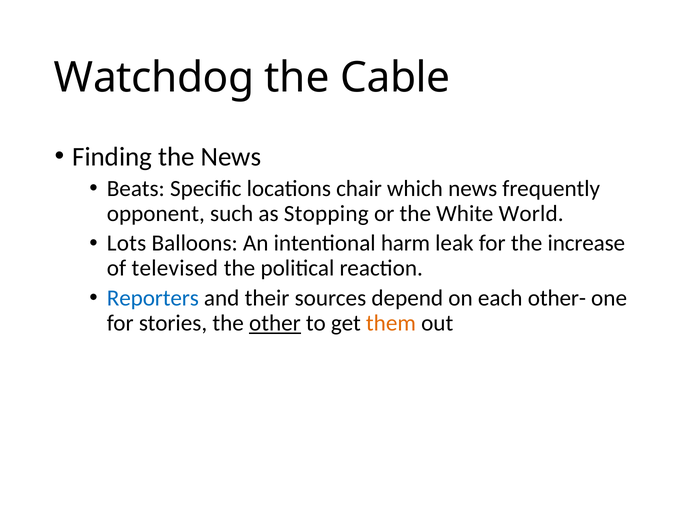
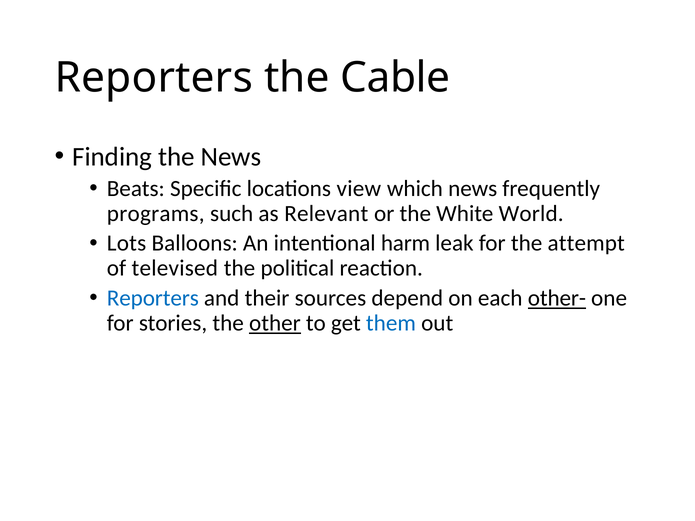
Watchdog: Watchdog -> Reporters (154, 78)
chair: chair -> view (359, 189)
opponent: opponent -> programs (156, 214)
Stopping: Stopping -> Relevant (326, 214)
increase: increase -> attempt (586, 243)
other- underline: none -> present (557, 298)
them colour: orange -> blue (391, 323)
